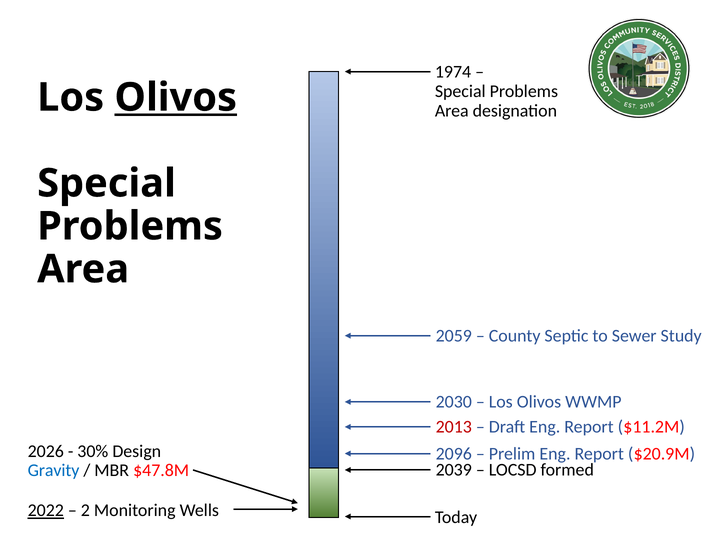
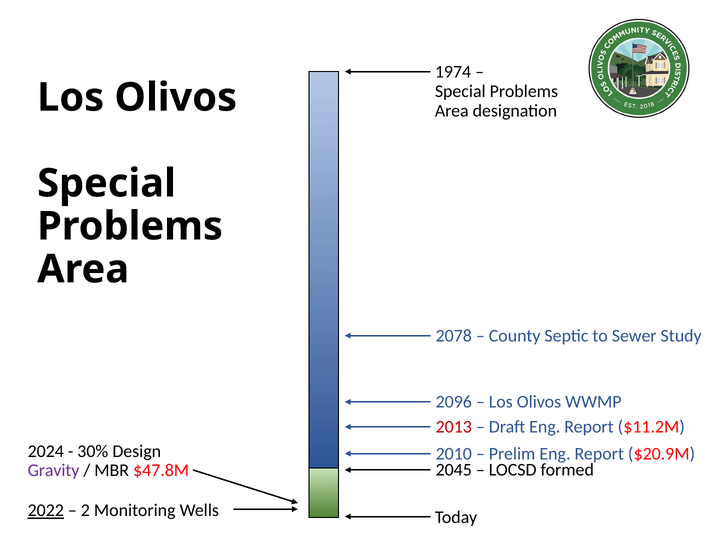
Olivos underline: present -> none (176, 98)
2059: 2059 -> 2078 (454, 336)
2030: 2030 -> 2096 (454, 402)
2026: 2026 -> 2024 (46, 451)
2096: 2096 -> 2010 (454, 454)
2039: 2039 -> 2045 (454, 470)
Gravity colour: blue -> purple (54, 470)
